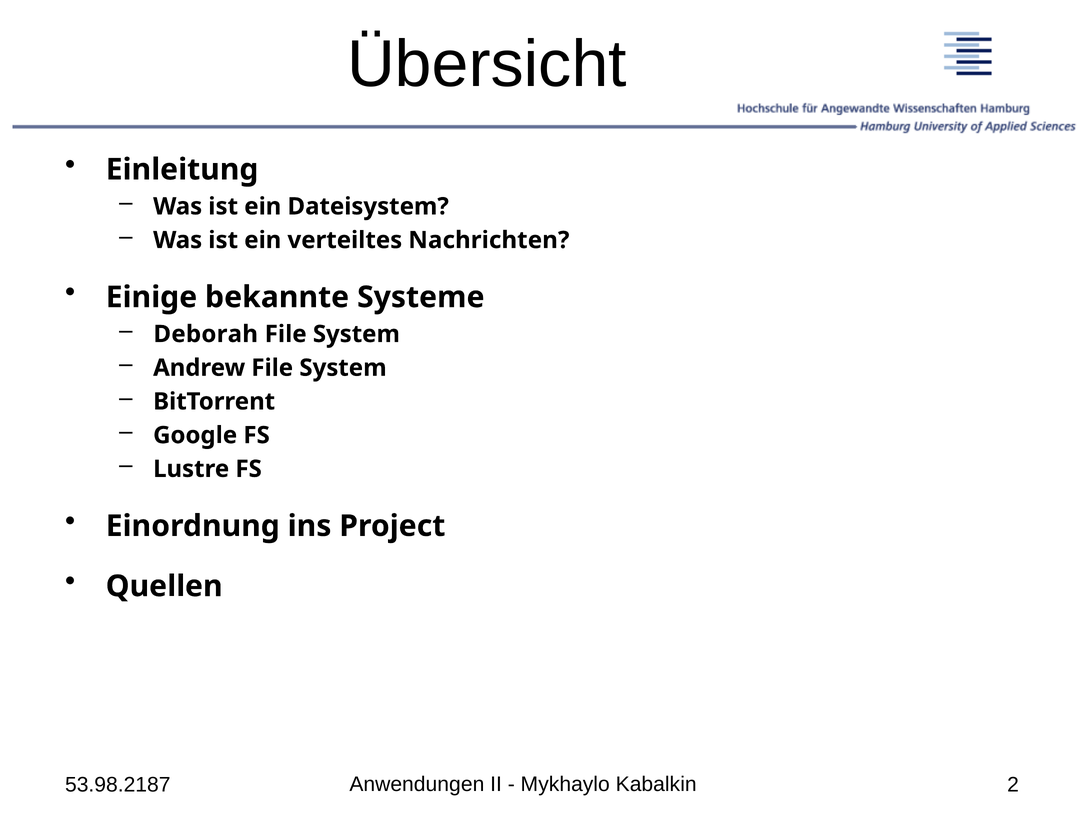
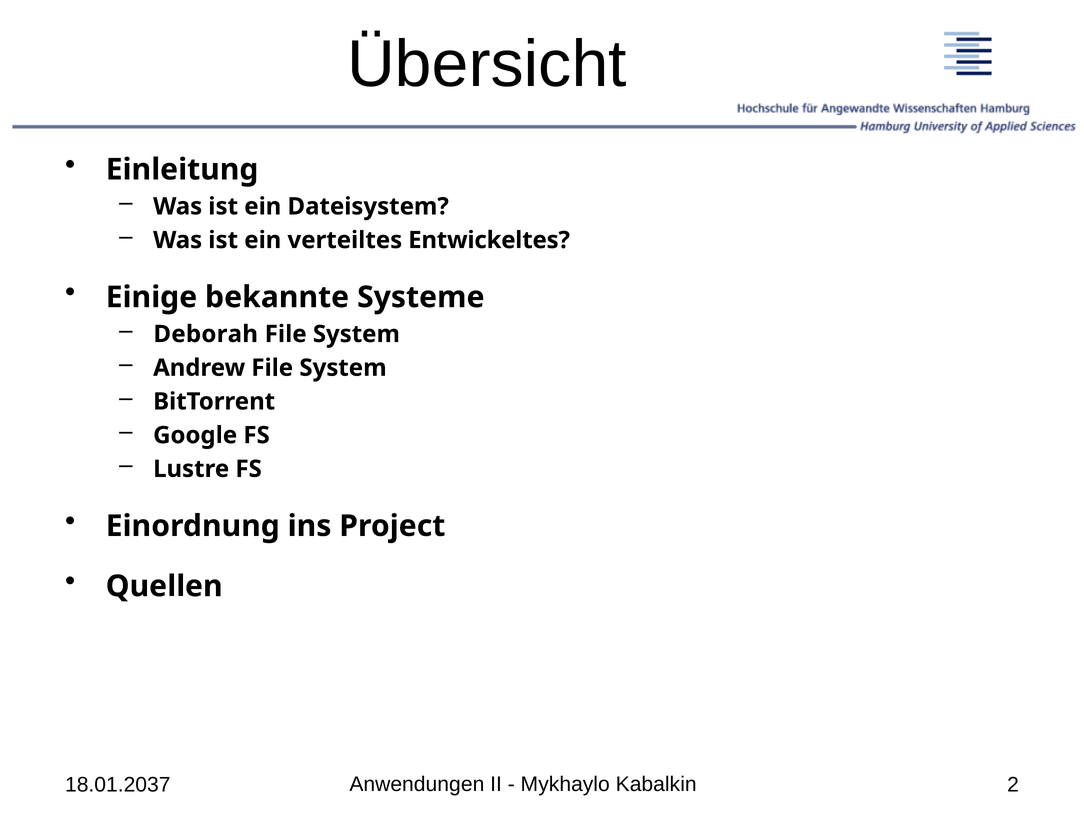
Nachrichten: Nachrichten -> Entwickeltes (489, 240)
53.98.2187: 53.98.2187 -> 18.01.2037 (118, 785)
